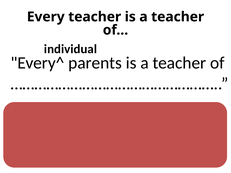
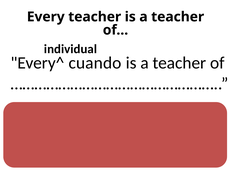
parents: parents -> cuando (95, 63)
